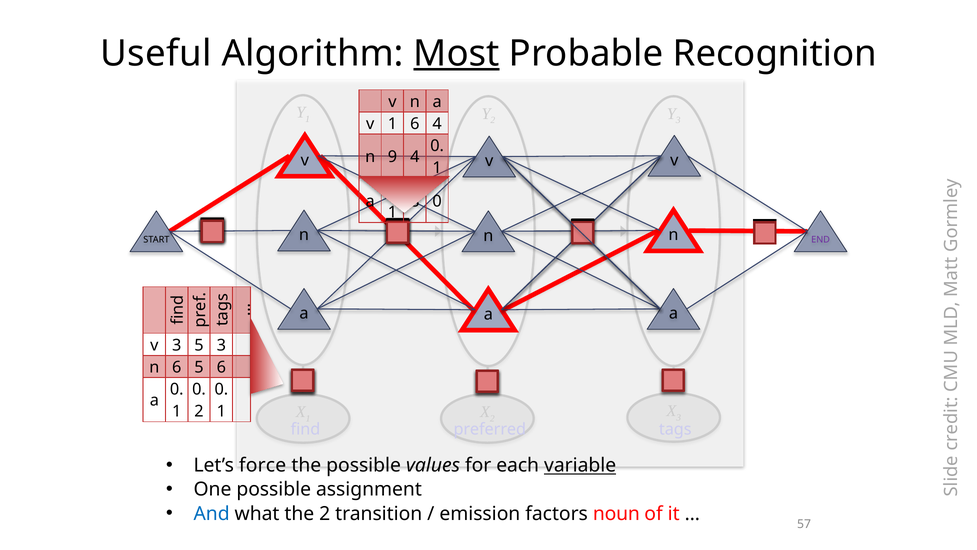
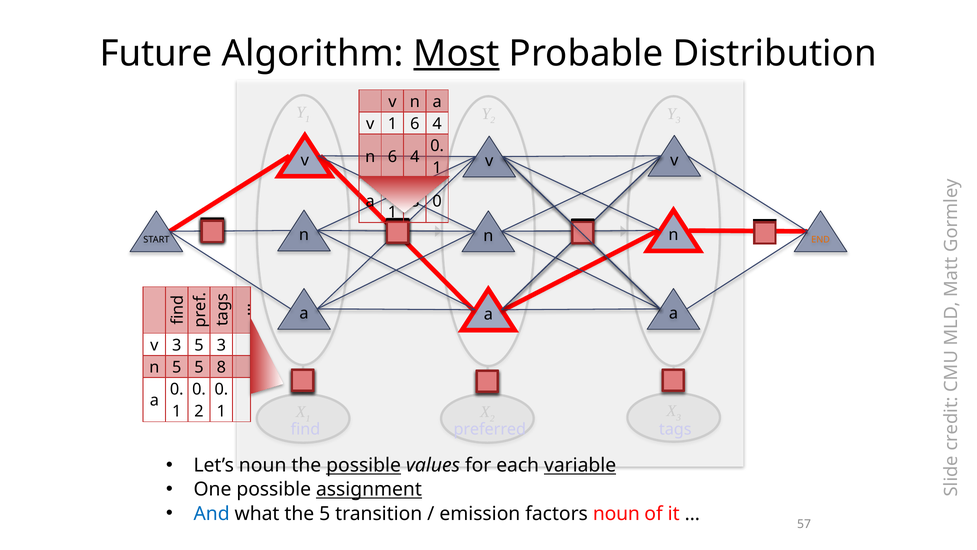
Useful: Useful -> Future (156, 54)
Recognition: Recognition -> Distribution (775, 54)
n 9: 9 -> 6 (392, 157)
END colour: purple -> orange (821, 239)
n 6: 6 -> 5 (177, 367)
5 6: 6 -> 8 (221, 367)
Let’s force: force -> noun (263, 465)
possible underline: none -> present (364, 465)
assignment underline: none -> present (369, 489)
the 2: 2 -> 5 (325, 513)
